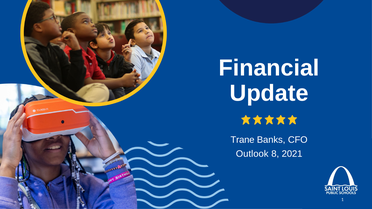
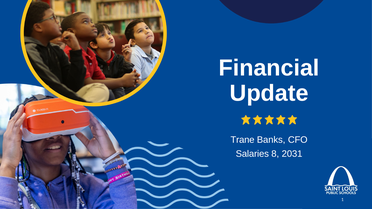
Outlook: Outlook -> Salaries (252, 154)
2021: 2021 -> 2031 (292, 154)
